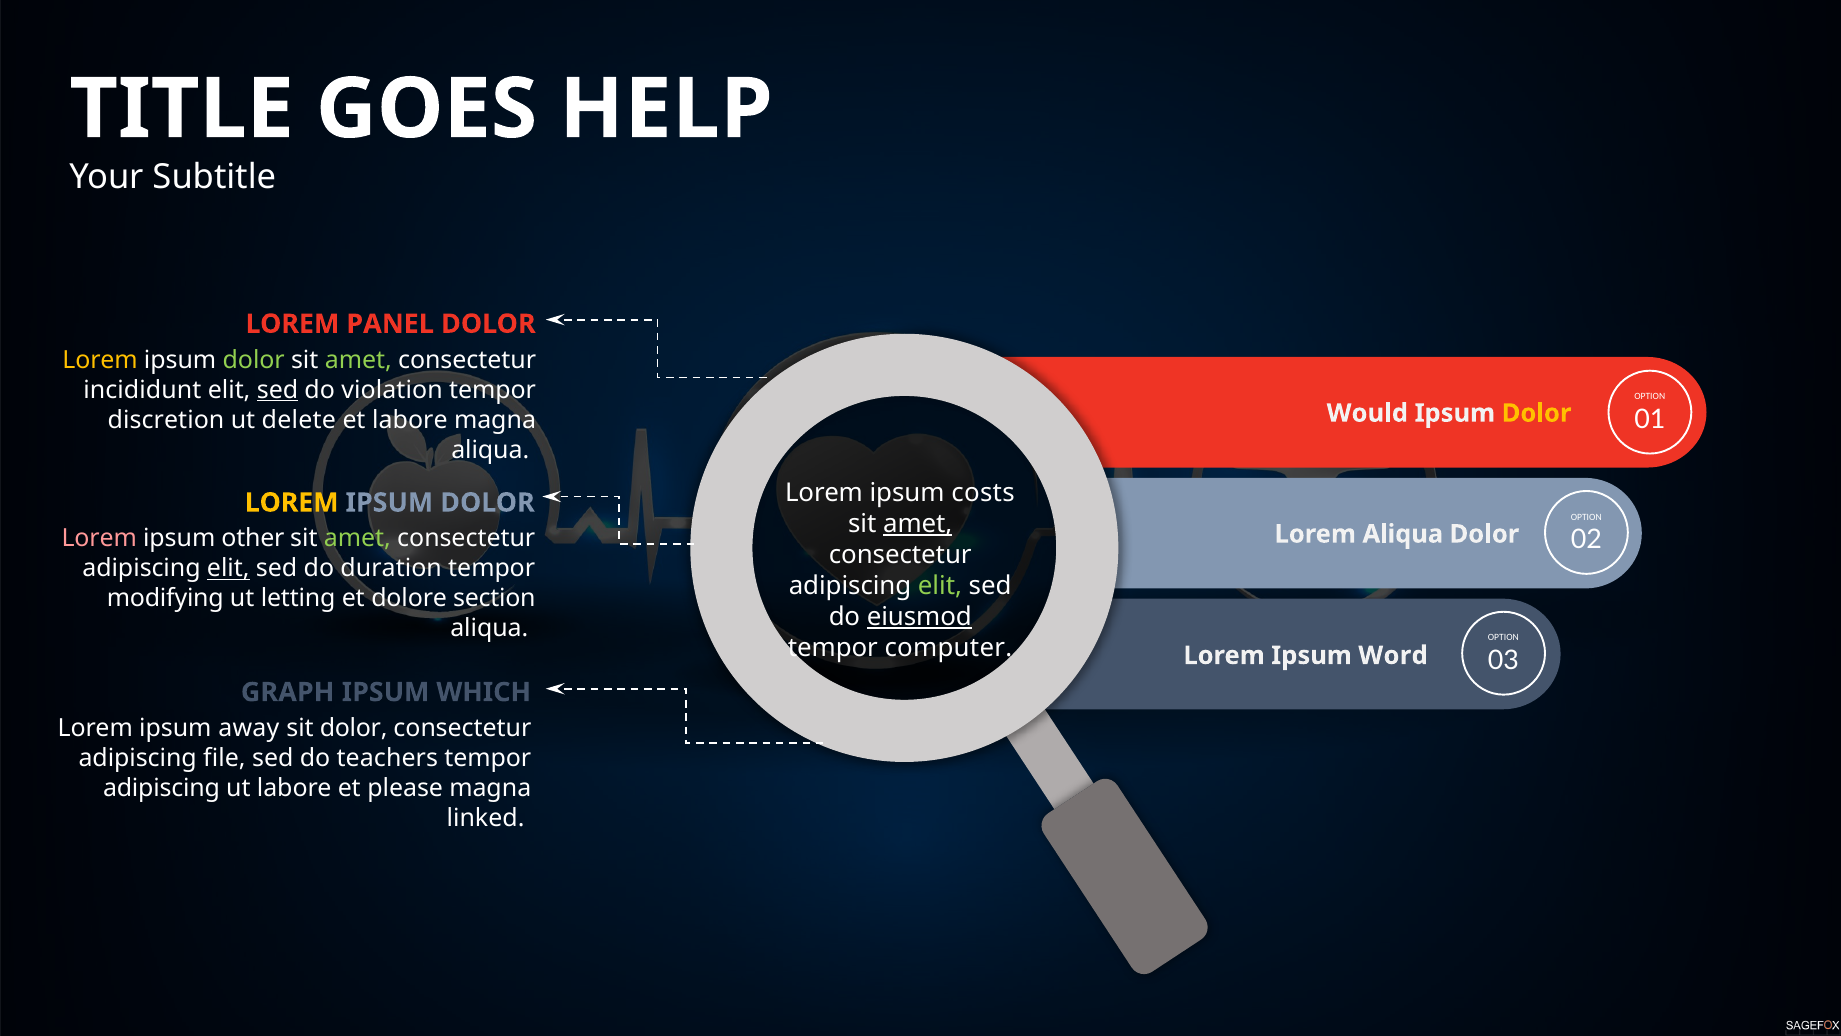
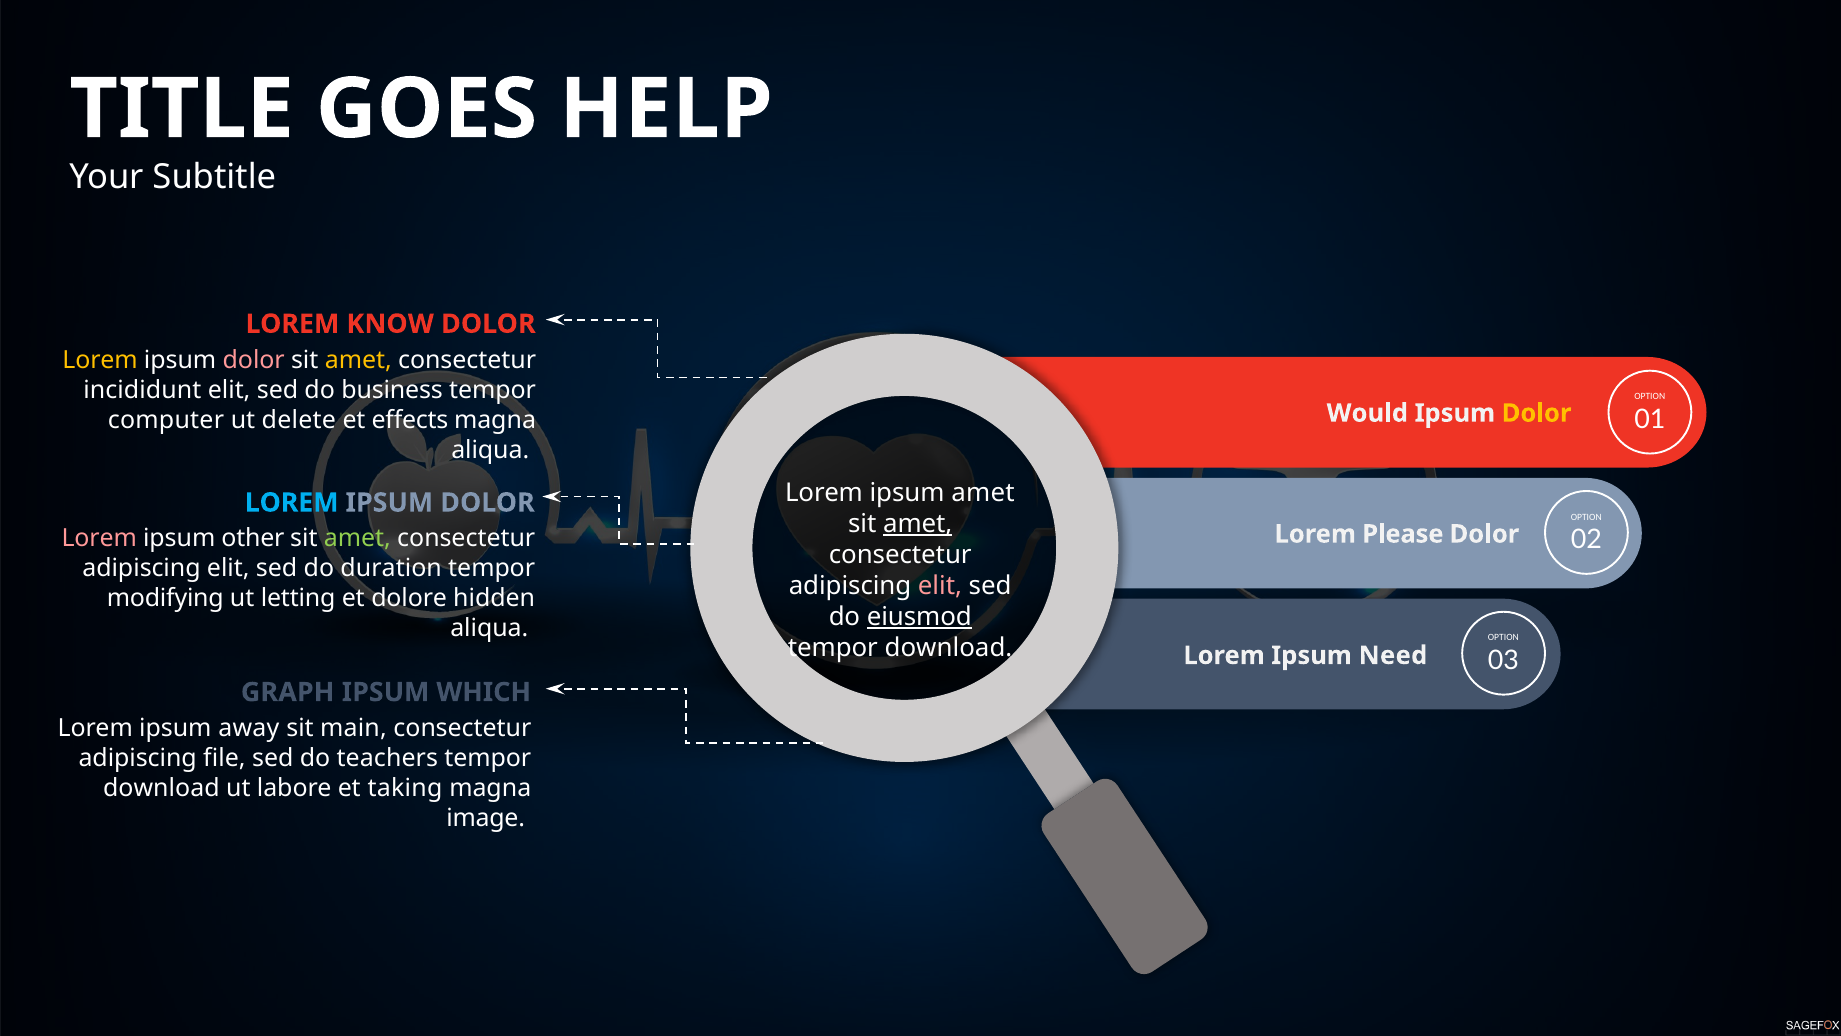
PANEL: PANEL -> KNOW (390, 324)
dolor colour: light green -> pink (254, 360)
amet colour: light green -> yellow (358, 360)
sed underline: present -> none (278, 390)
violation: violation -> business (392, 390)
discretion: discretion -> computer (166, 420)
et labore: labore -> effects (410, 420)
ipsum costs: costs -> amet (983, 492)
LOREM colour: yellow -> light blue (292, 502)
Lorem Aliqua: Aliqua -> Please (1403, 534)
elit underline: present -> none (228, 568)
elit colour: light green -> pink (940, 586)
section: section -> hidden (494, 598)
computer: computer -> download (948, 648)
Word: Word -> Need (1393, 655)
sit dolor: dolor -> main (353, 728)
adipiscing: adipiscing -> download (161, 788)
please: please -> taking (405, 788)
linked: linked -> image (486, 818)
